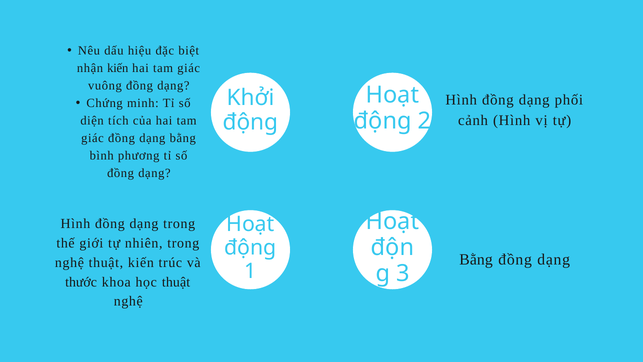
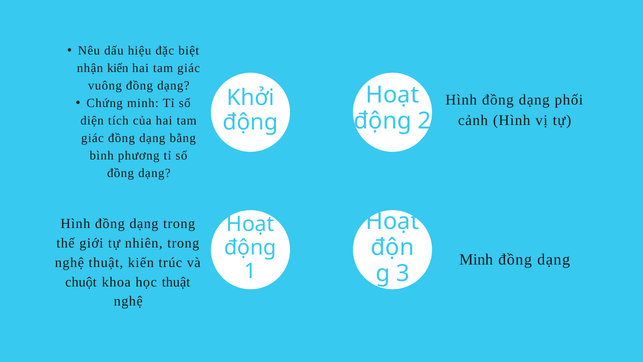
Bằng: Bằng -> Minh (476, 259)
thước: thước -> chuột (81, 282)
